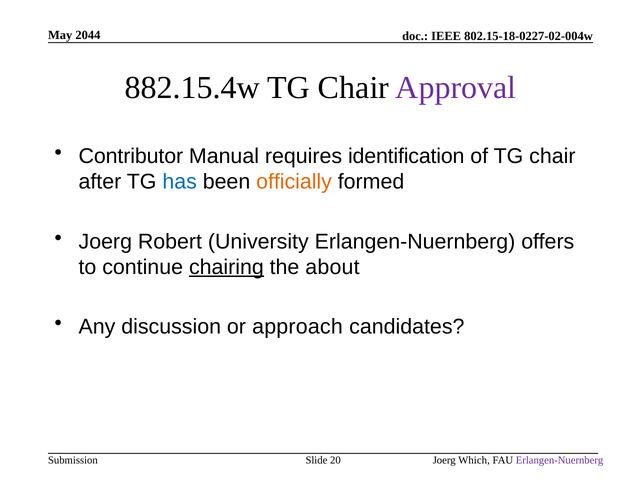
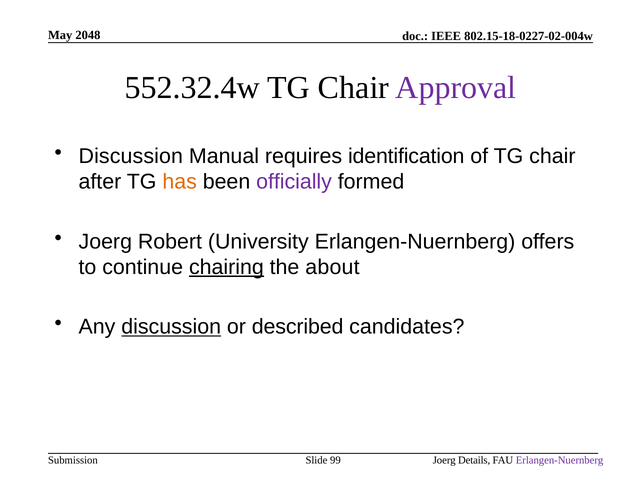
2044: 2044 -> 2048 (88, 35)
882.15.4w: 882.15.4w -> 552.32.4w (192, 88)
Contributor: Contributor -> Discussion (131, 156)
has colour: blue -> orange (180, 182)
officially colour: orange -> purple (294, 182)
discussion underline: none -> present (171, 327)
approach: approach -> described (298, 327)
20: 20 -> 99 (335, 461)
Which: Which -> Details (474, 461)
